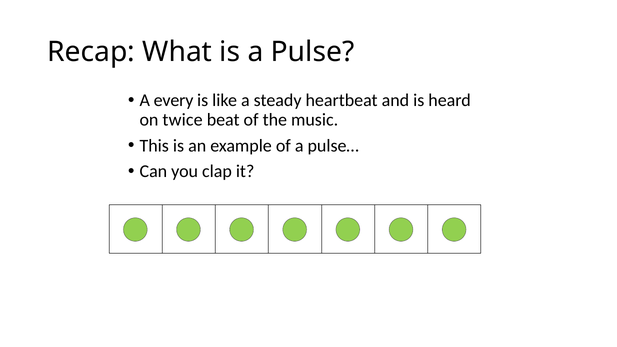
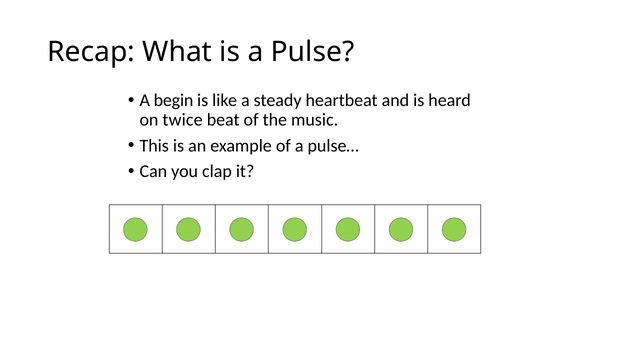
every: every -> begin (174, 100)
